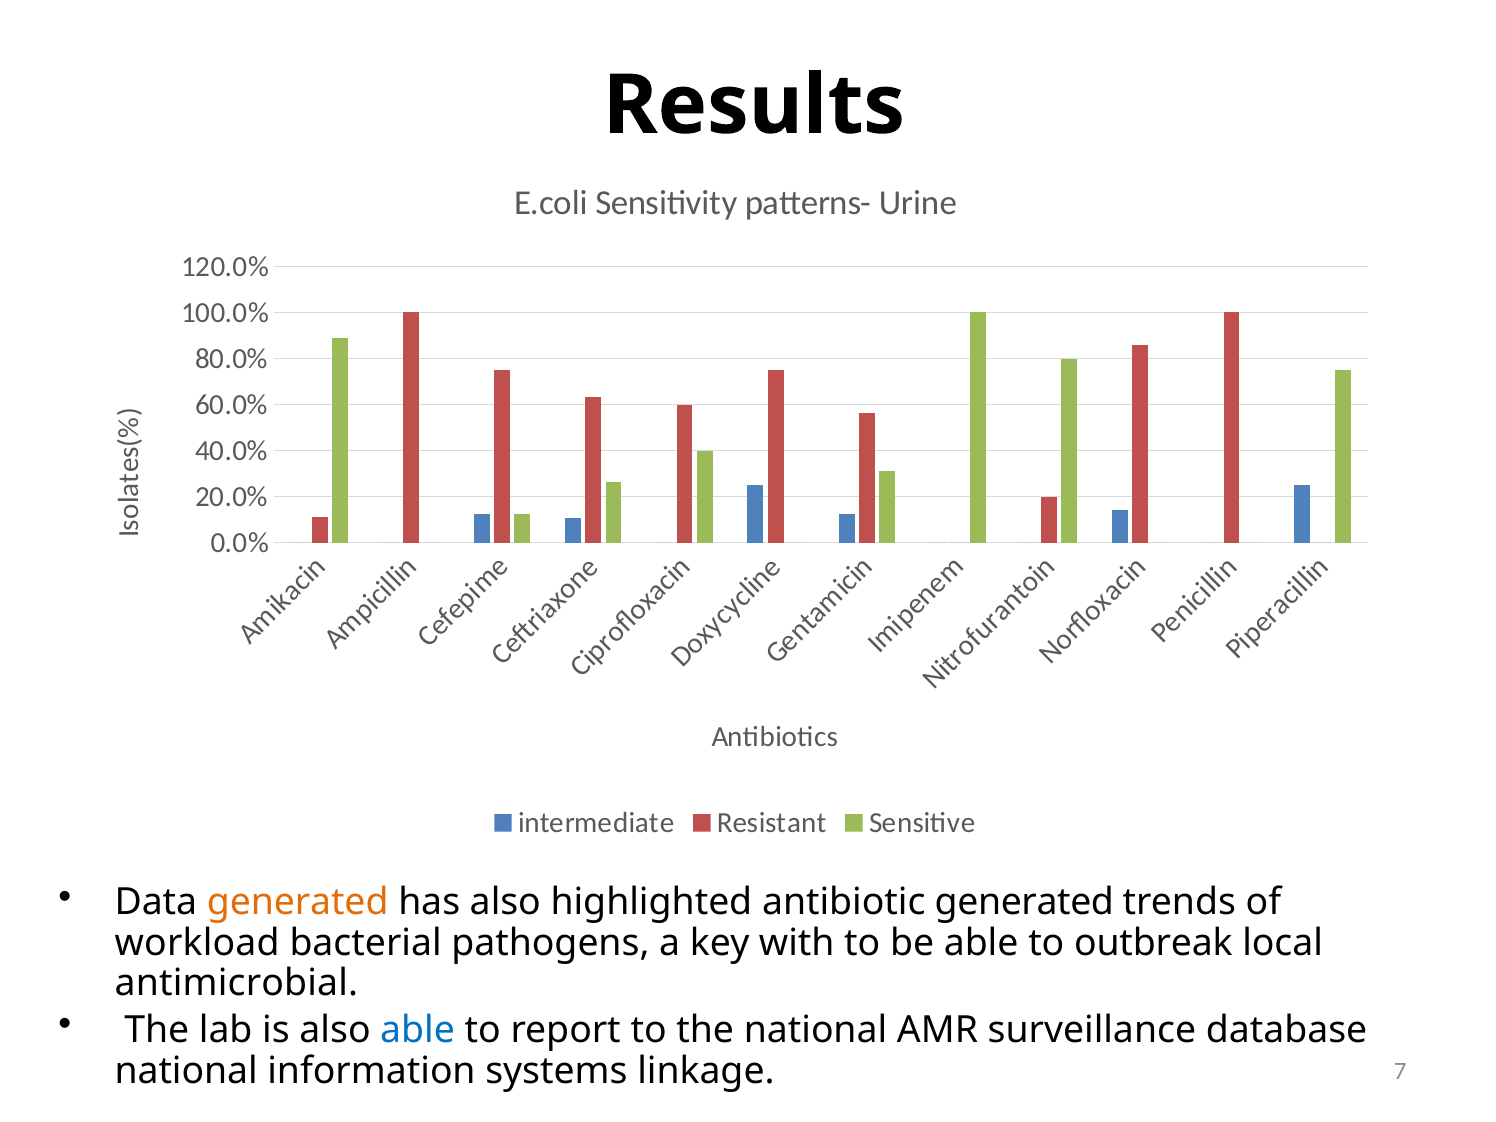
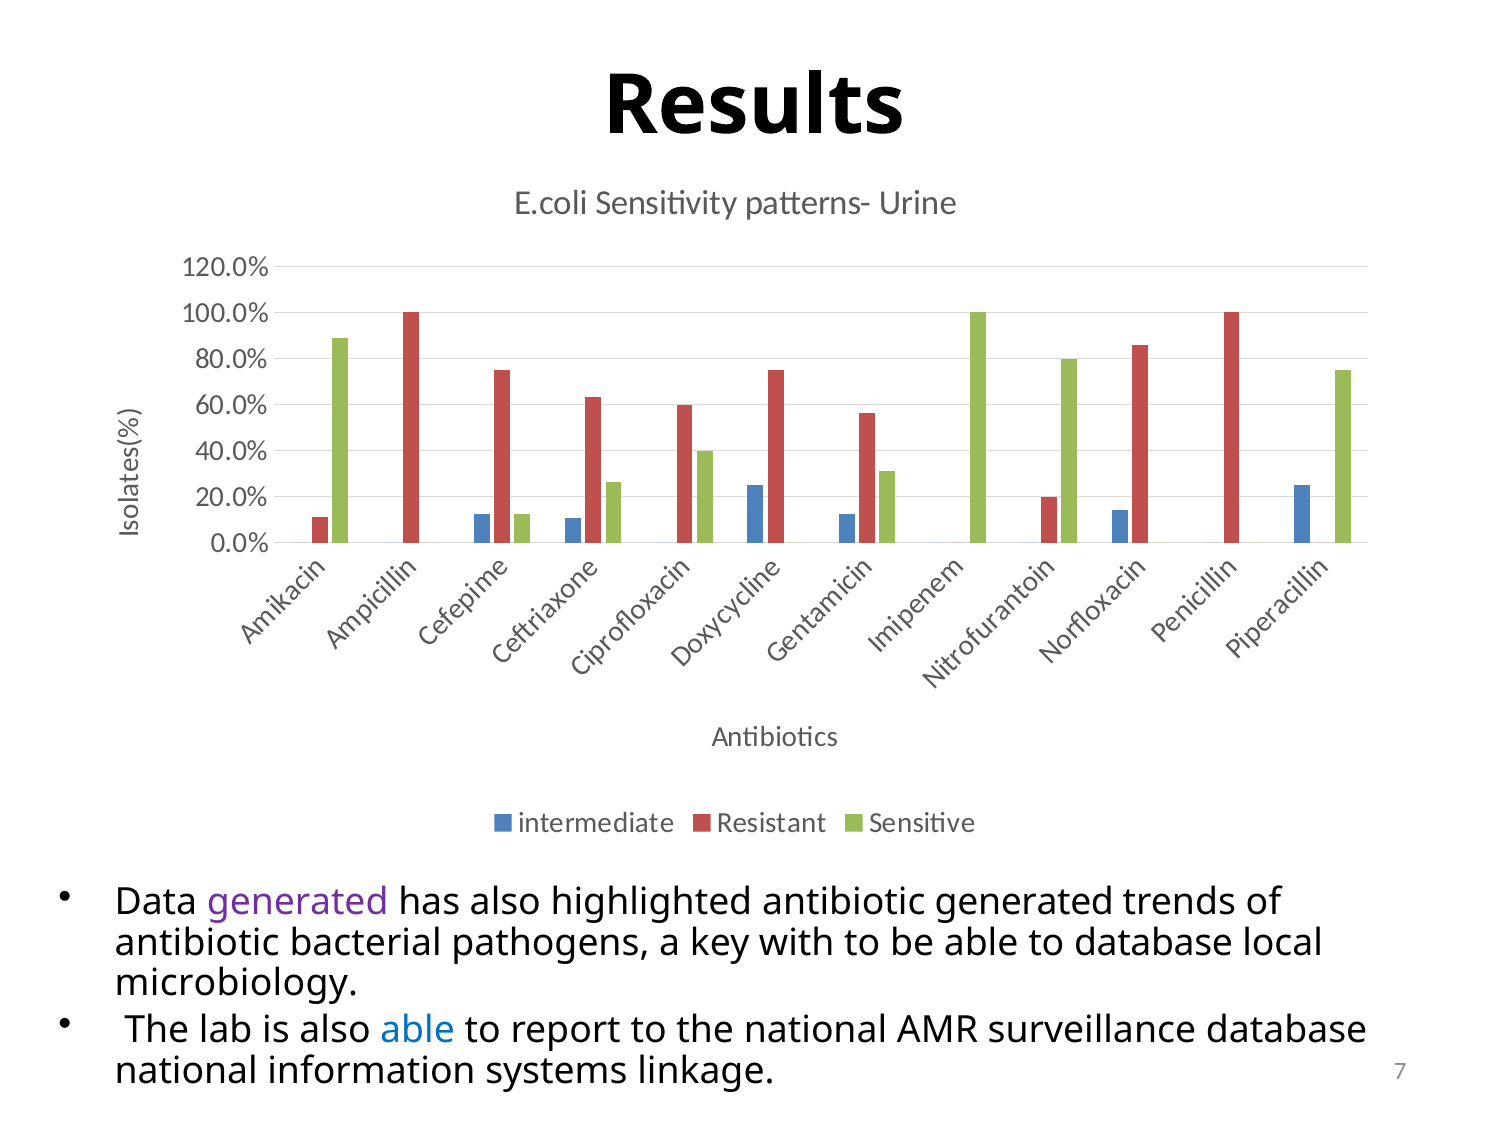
generated colour: orange -> purple (298, 902)
workload: workload -> antibiotic (197, 943)
to outbreak: outbreak -> database (1153, 943)
antimicrobial: antimicrobial -> microbiology (236, 983)
